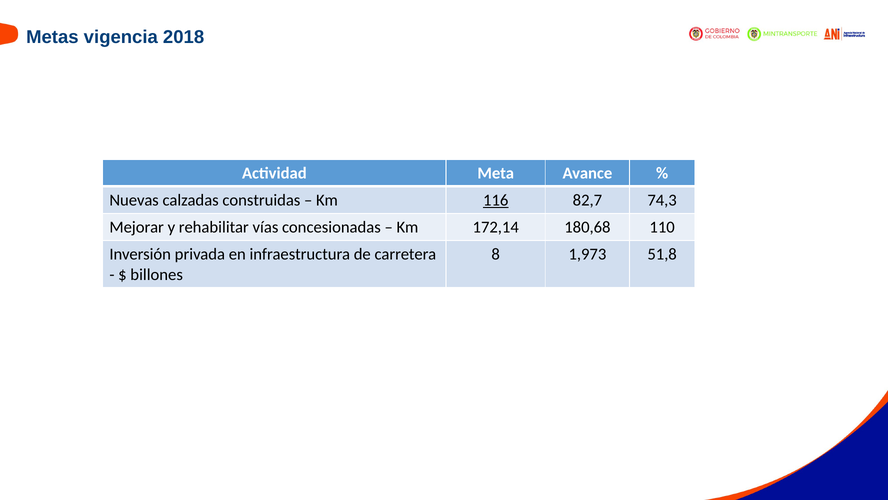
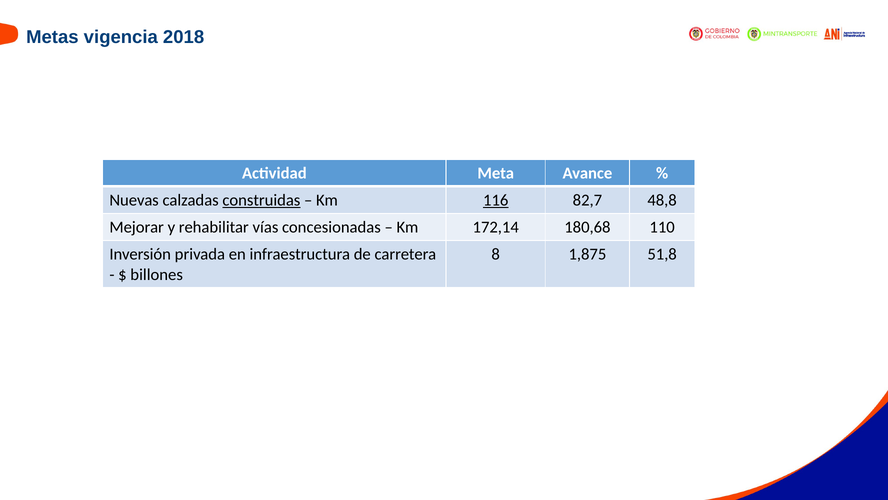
construidas underline: none -> present (261, 200)
74,3: 74,3 -> 48,8 (662, 200)
1,973: 1,973 -> 1,875 (587, 254)
